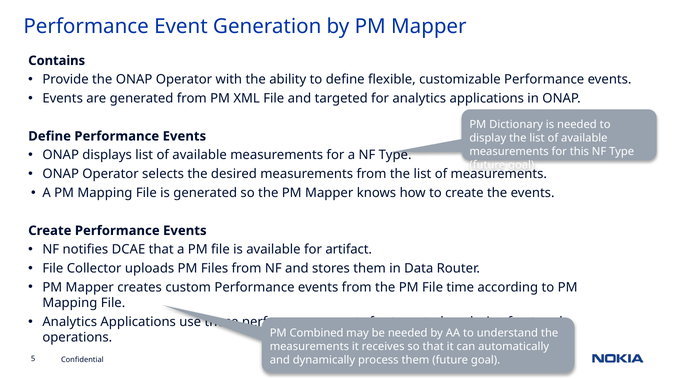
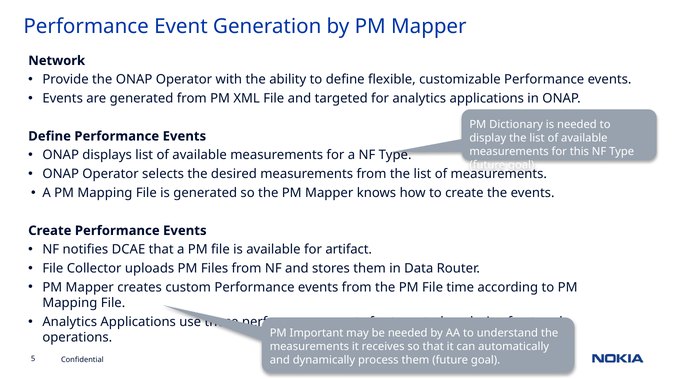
Contains: Contains -> Network (57, 61)
Combined: Combined -> Important (316, 333)
